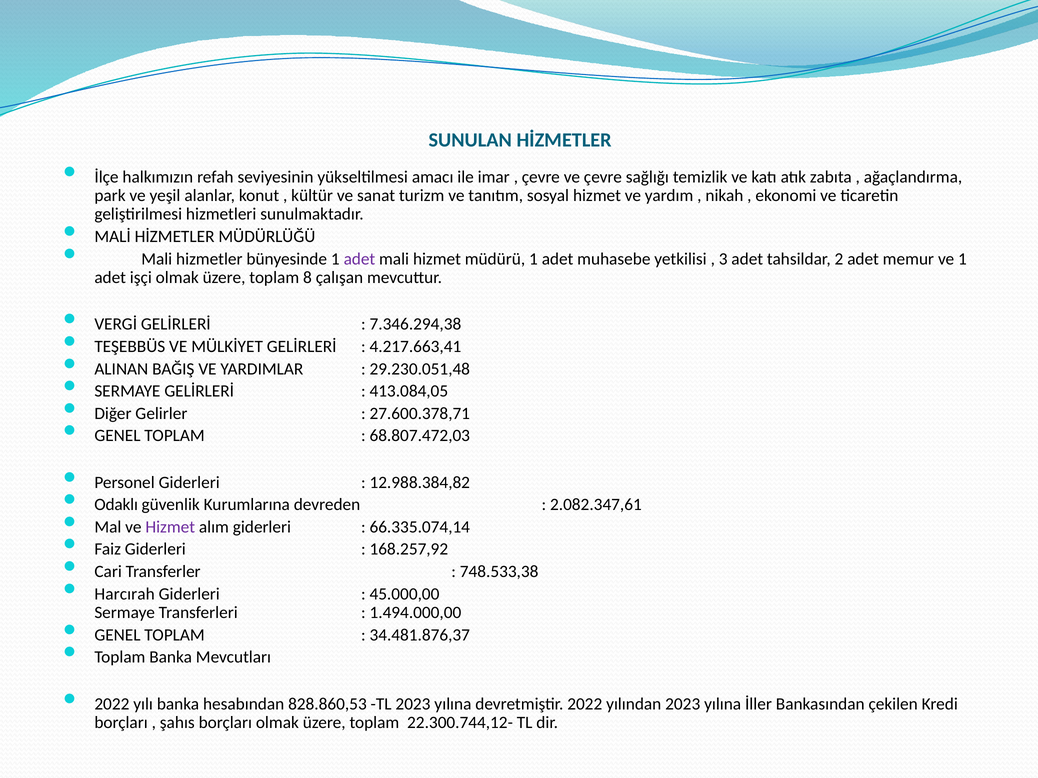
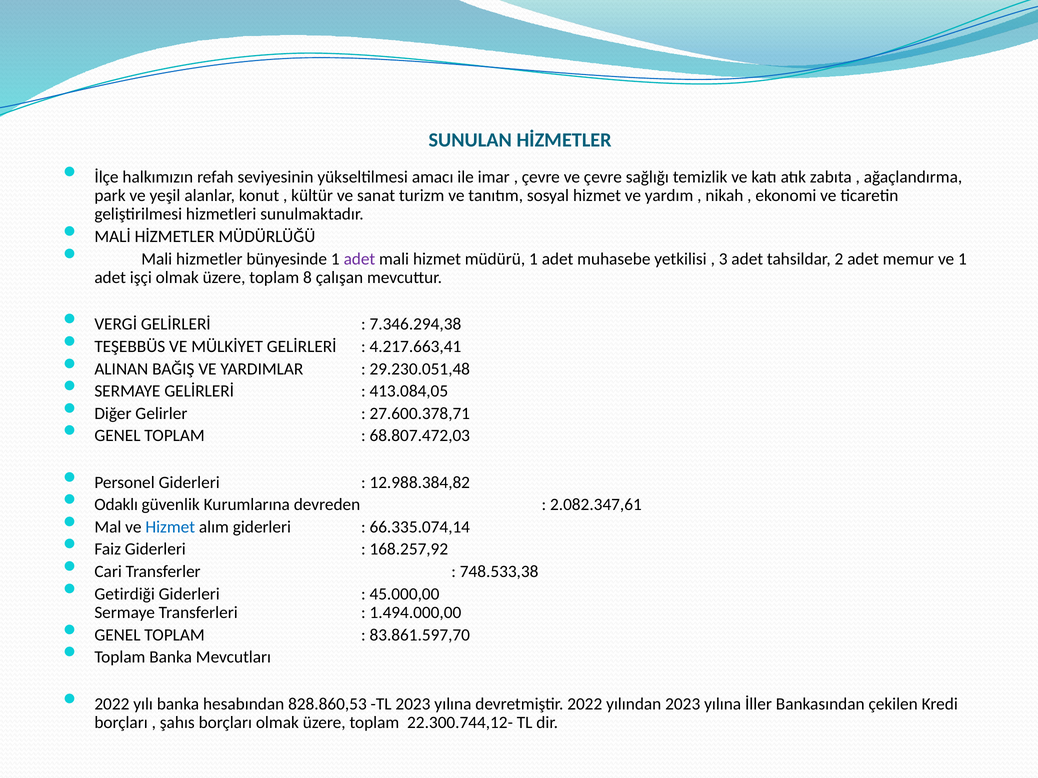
Hizmet colour: purple -> blue (170, 527)
Harcırah: Harcırah -> Getirdiği (125, 594)
34.481.876,37: 34.481.876,37 -> 83.861.597,70 (420, 635)
